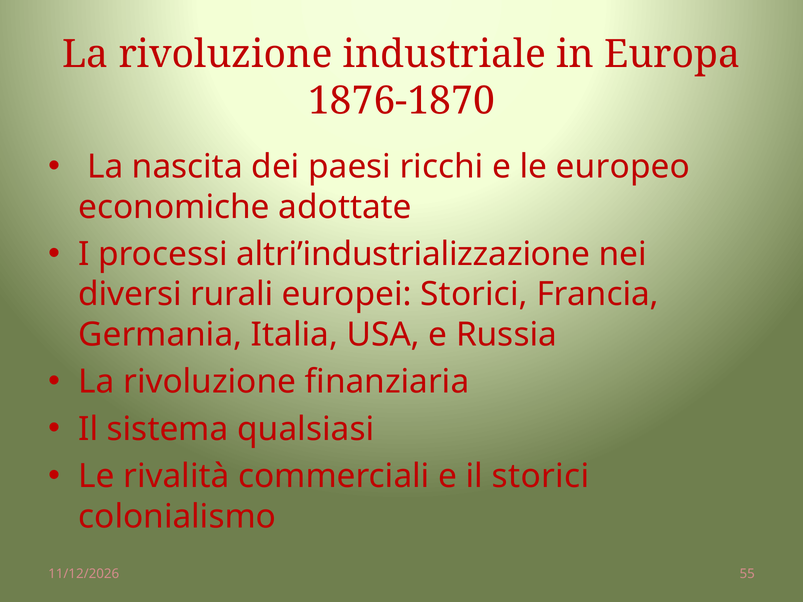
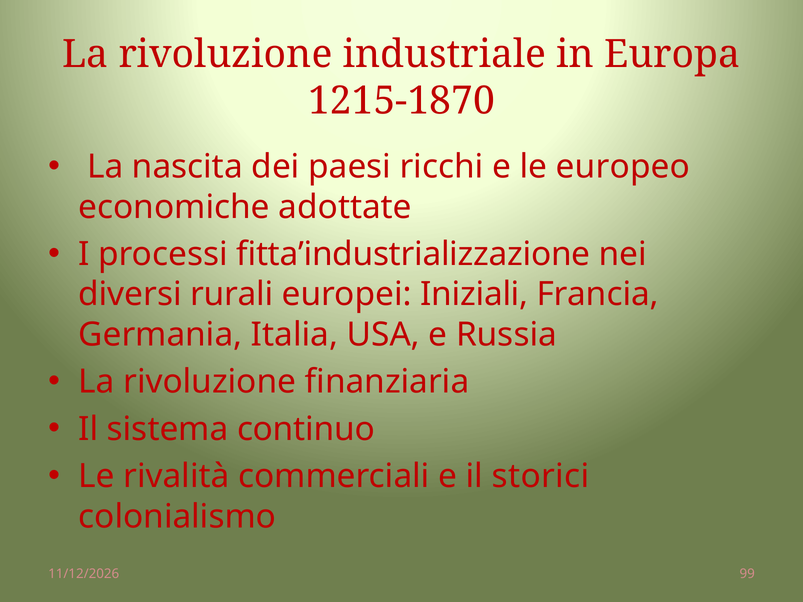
1876-1870: 1876-1870 -> 1215-1870 (402, 101)
altri’industrializzazione: altri’industrializzazione -> fitta’industrializzazione (413, 254)
europei Storici: Storici -> Iniziali (474, 295)
qualsiasi: qualsiasi -> continuo (306, 429)
55: 55 -> 99 (747, 574)
